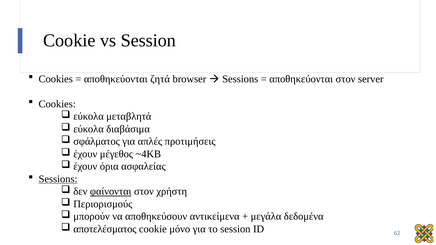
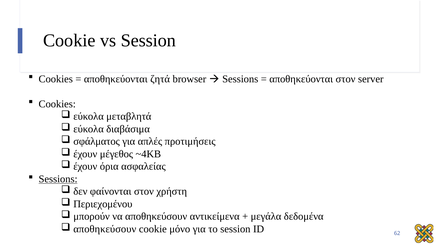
φαίνονται underline: present -> none (111, 192)
Περιορισμούς: Περιορισμούς -> Περιεχομένου (103, 204)
αποτελέσματος: αποτελέσματος -> αποθηκεύσουν (105, 229)
